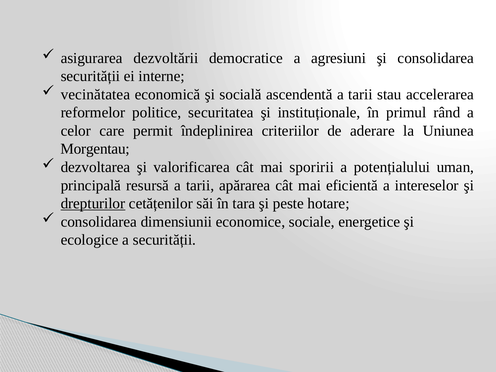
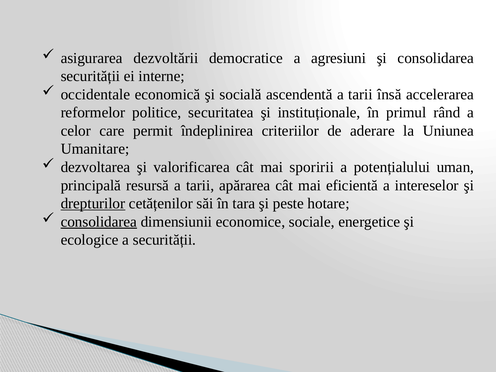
vecinătatea: vecinătatea -> occidentale (95, 94)
stau: stau -> însă (389, 94)
Morgentau: Morgentau -> Umanitare (95, 149)
consolidarea underline: none -> present (99, 222)
